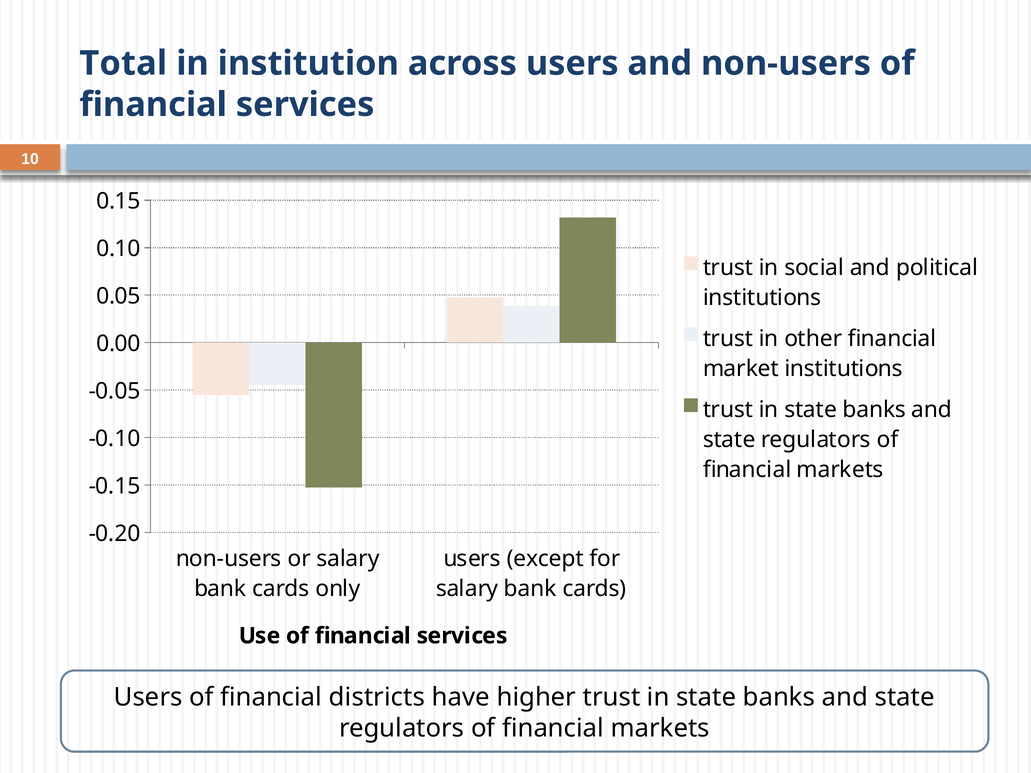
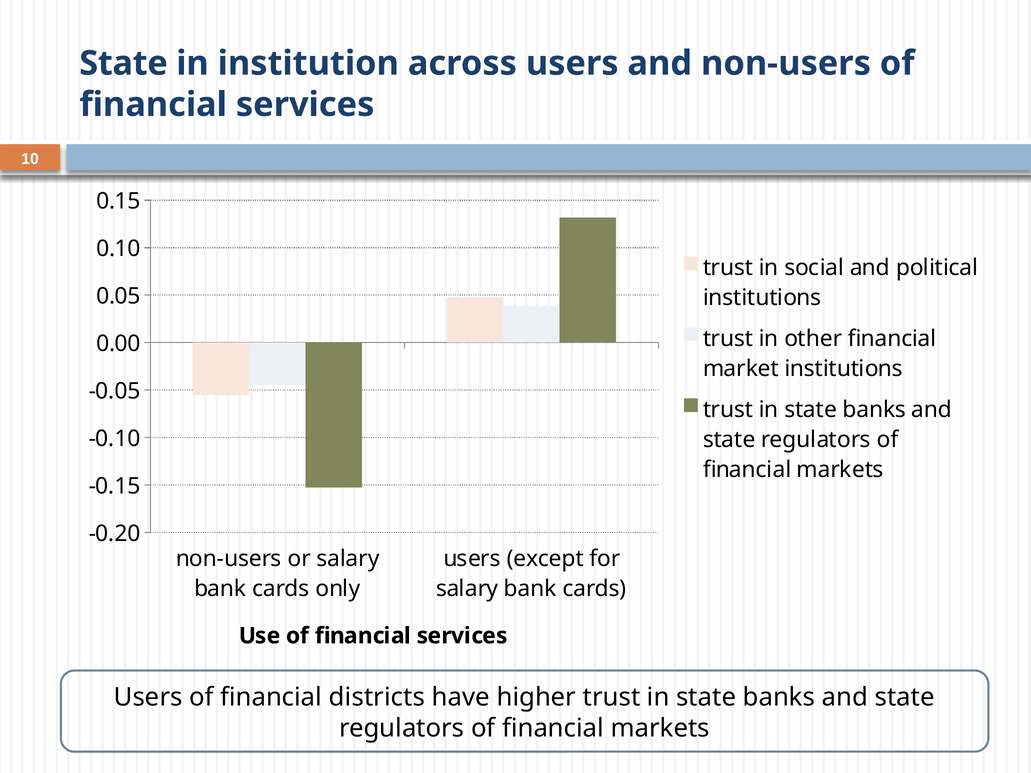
Total: Total -> State (124, 63)
